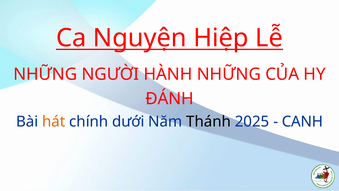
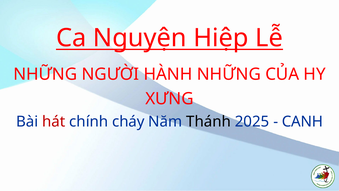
ĐÁNH: ĐÁNH -> XƯNG (170, 99)
hát colour: orange -> red (54, 121)
dưới: dưới -> cháy (128, 121)
